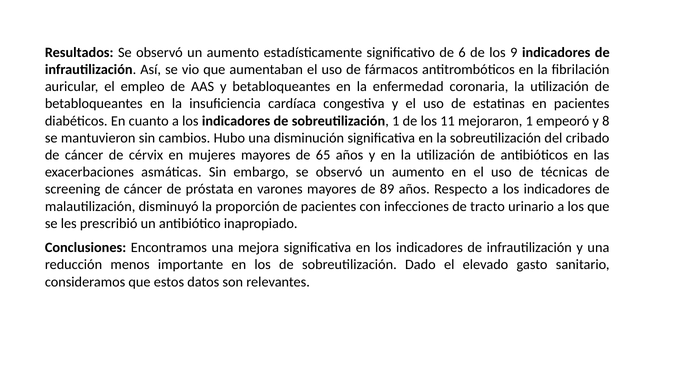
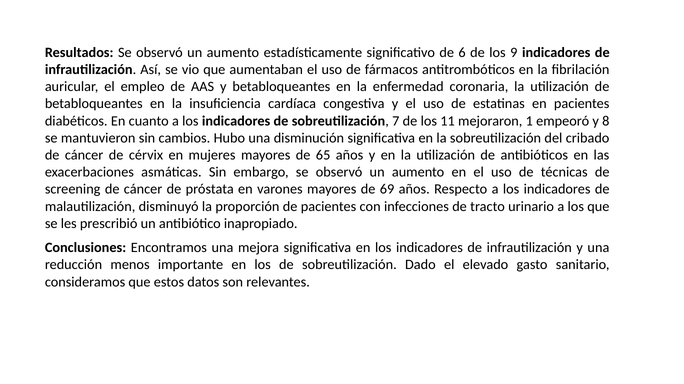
sobreutilización 1: 1 -> 7 (396, 121)
89: 89 -> 69 (387, 190)
